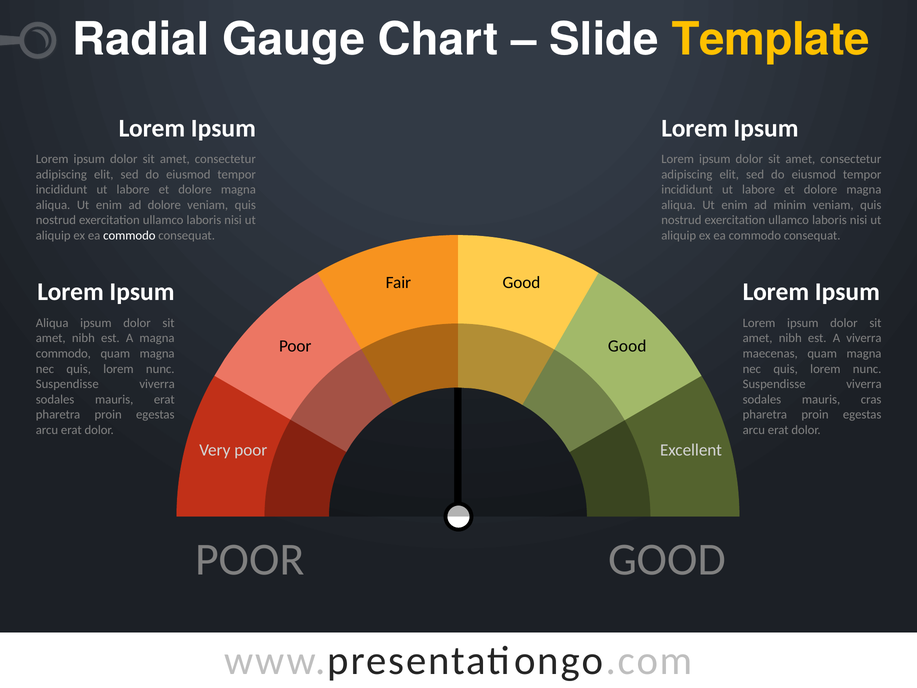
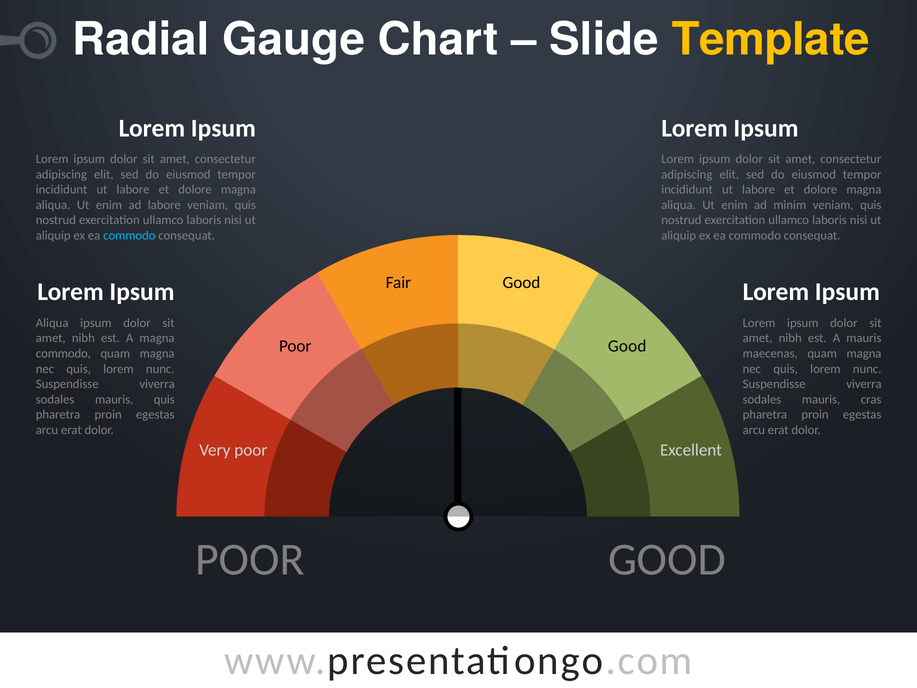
ad dolore: dolore -> labore (164, 205)
commodo colour: white -> light blue (129, 235)
A viverra: viverra -> mauris (864, 338)
mauris erat: erat -> quis (164, 399)
